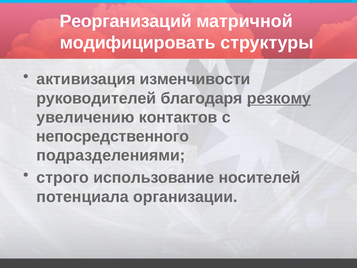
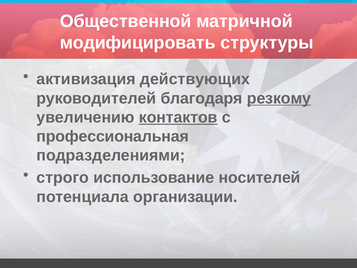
Реорганизаций: Реорганизаций -> Общественной (126, 21)
изменчивости: изменчивости -> действующих (195, 79)
контактов underline: none -> present (178, 117)
непосредственного: непосредственного -> профессиональная (113, 136)
